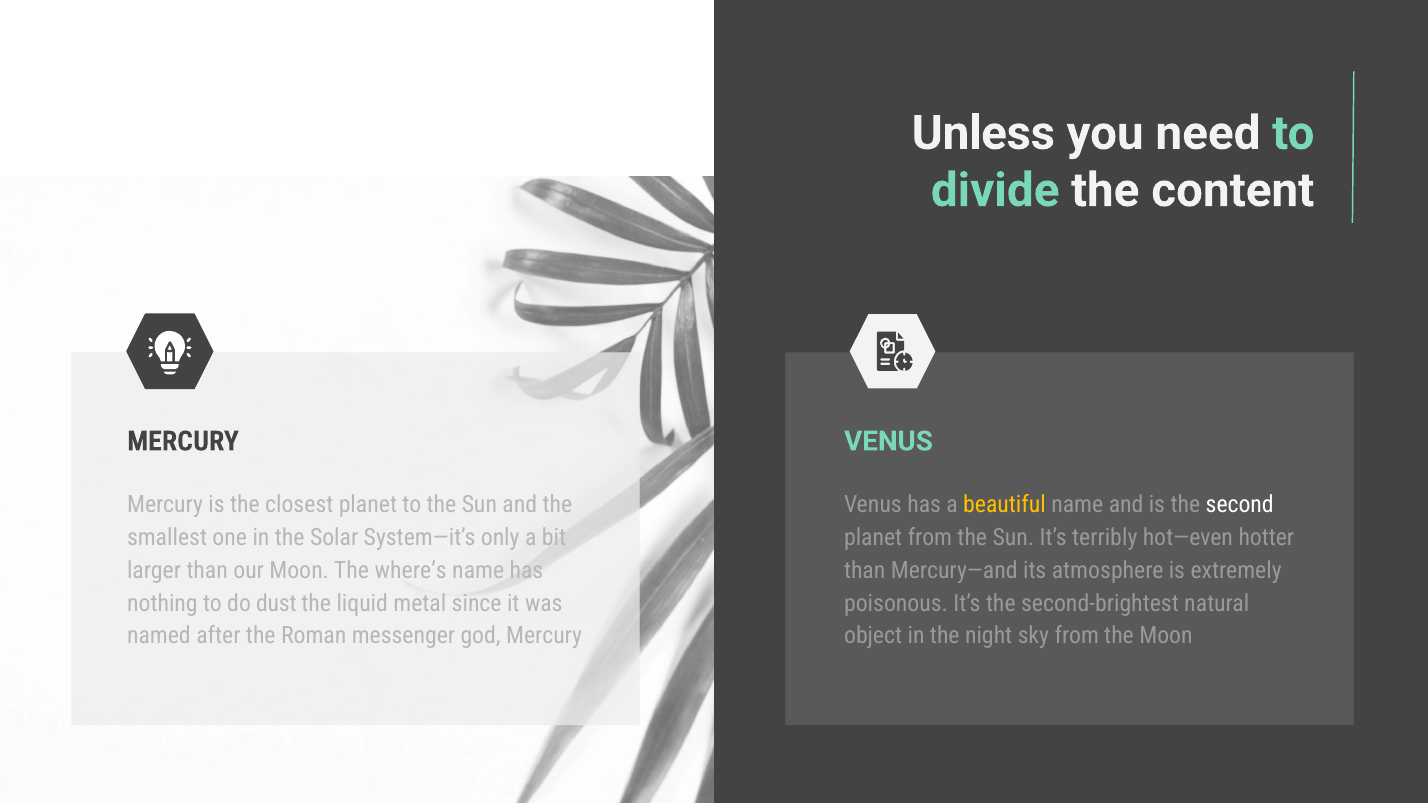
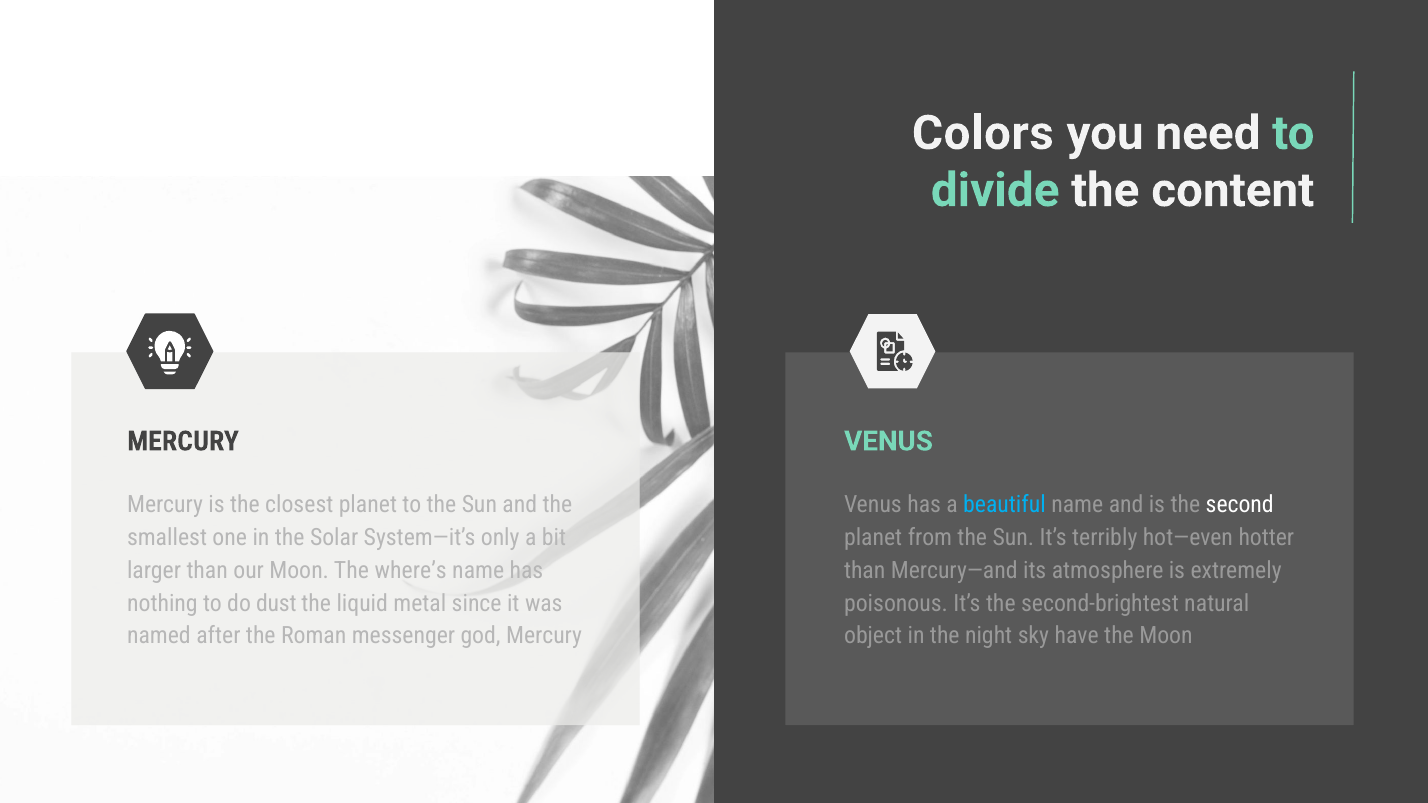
Unless: Unless -> Colors (983, 133)
beautiful colour: yellow -> light blue (1005, 505)
sky from: from -> have (1077, 636)
